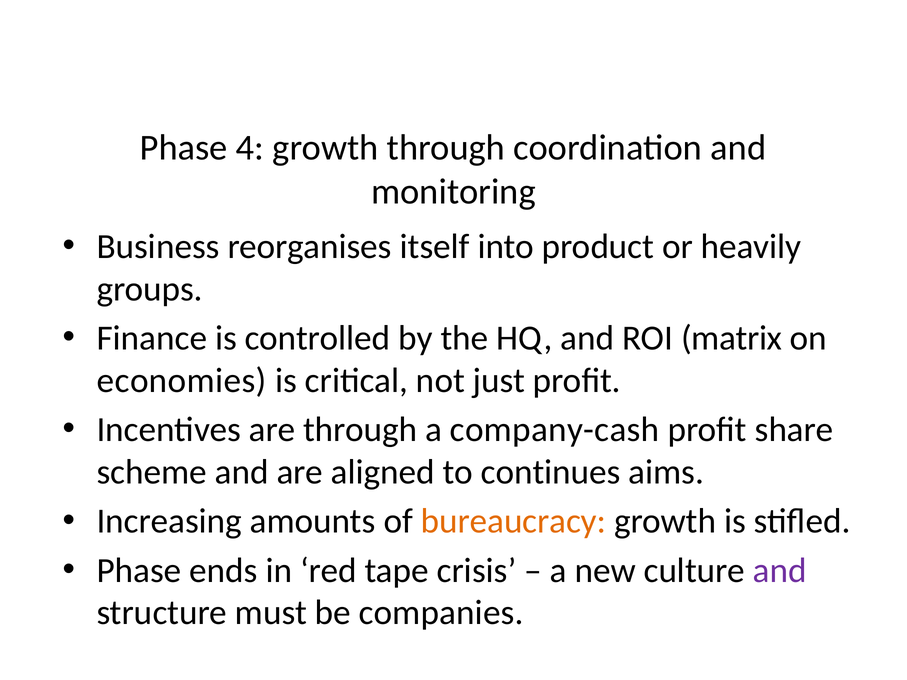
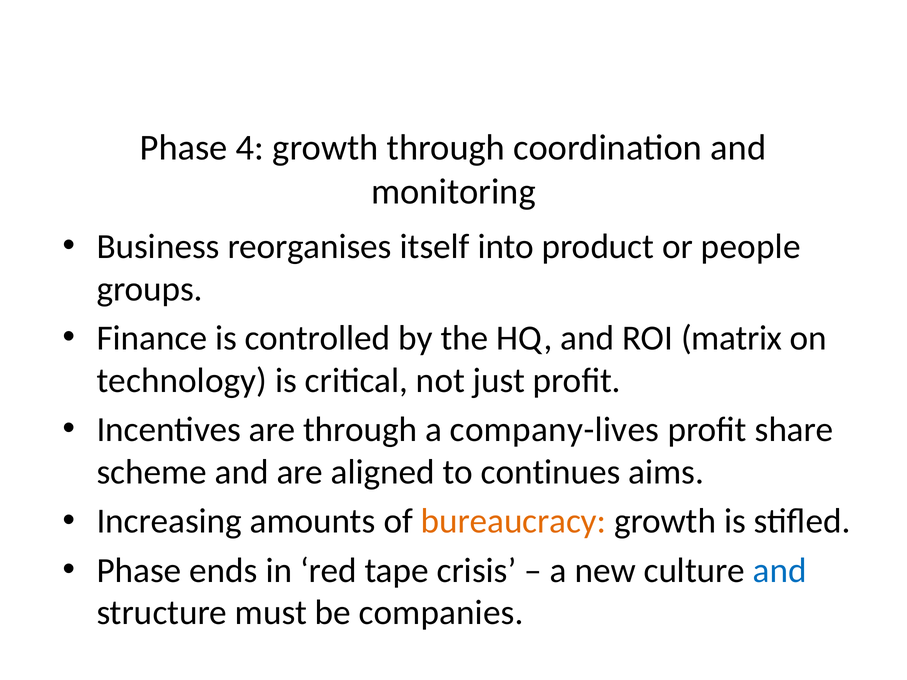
heavily: heavily -> people (751, 247)
economies: economies -> technology (182, 381)
company-cash: company-cash -> company-lives (555, 430)
and colour: purple -> blue (780, 571)
